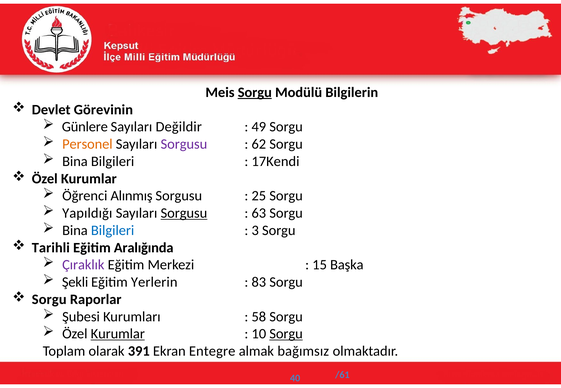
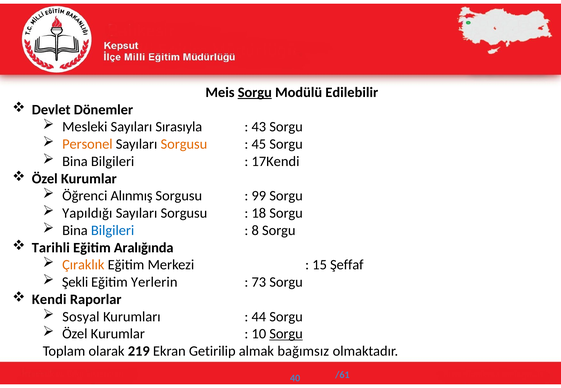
Bilgilerin: Bilgilerin -> Edilebilir (352, 92)
Görevinin: Görevinin -> Dönemler (103, 110)
Günlere: Günlere -> Mesleki (85, 127)
Değildir: Değildir -> Sırasıyla (179, 127)
49: 49 -> 43 (259, 127)
Sorgusu colour: purple -> orange (184, 144)
62: 62 -> 45 (259, 144)
25: 25 -> 99 (259, 196)
Sorgusu underline: present -> none (184, 213)
63: 63 -> 18 (259, 213)
3: 3 -> 8 (255, 231)
Çıraklık colour: purple -> orange (83, 265)
Başka: Başka -> Şeffaf (347, 265)
83: 83 -> 73 (259, 282)
Sorgu: Sorgu -> Kendi (49, 300)
Şubesi: Şubesi -> Sosyal (81, 317)
58: 58 -> 44 (259, 317)
Kurumlar underline: present -> none (118, 334)
391: 391 -> 219 (139, 351)
Entegre: Entegre -> Getirilip (212, 351)
